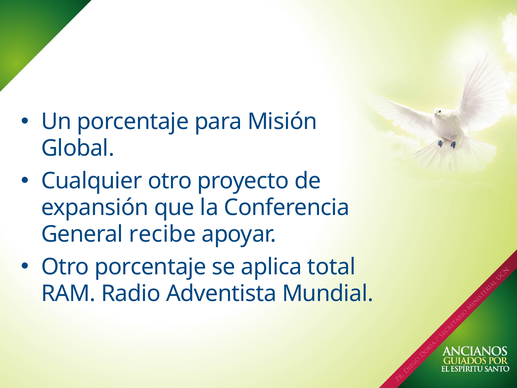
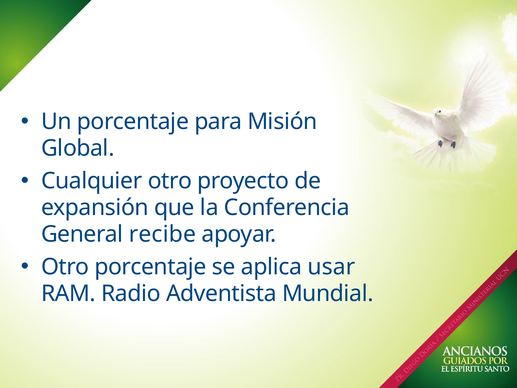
total: total -> usar (331, 267)
